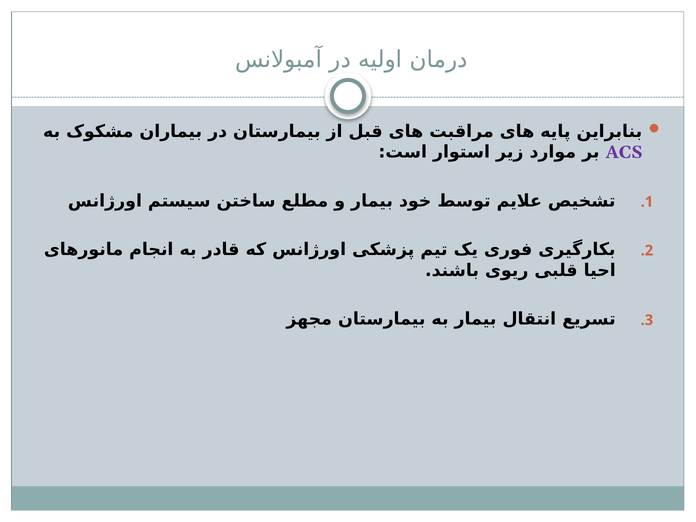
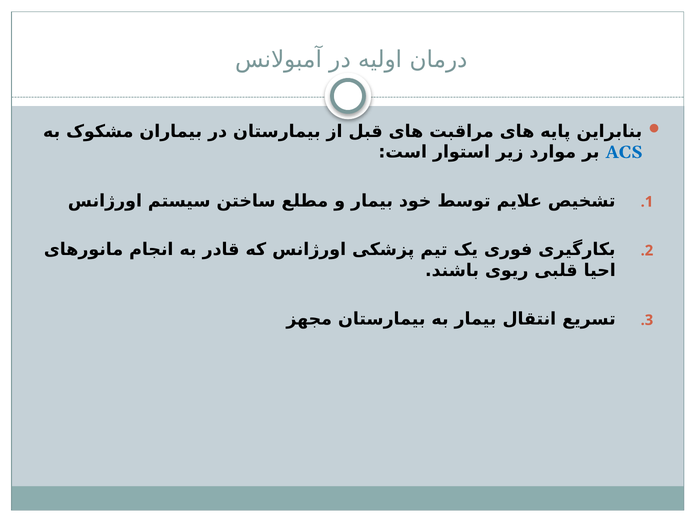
ACS colour: purple -> blue (624, 152)
